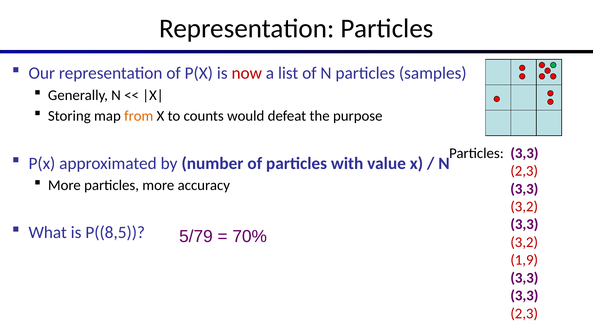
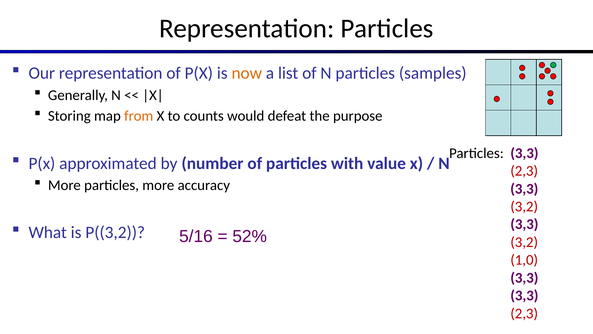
now colour: red -> orange (247, 73)
P((8,5: P((8,5 -> P((3,2 (115, 232)
5/79: 5/79 -> 5/16 (196, 236)
70%: 70% -> 52% (250, 236)
1,9: 1,9 -> 1,0 (524, 260)
